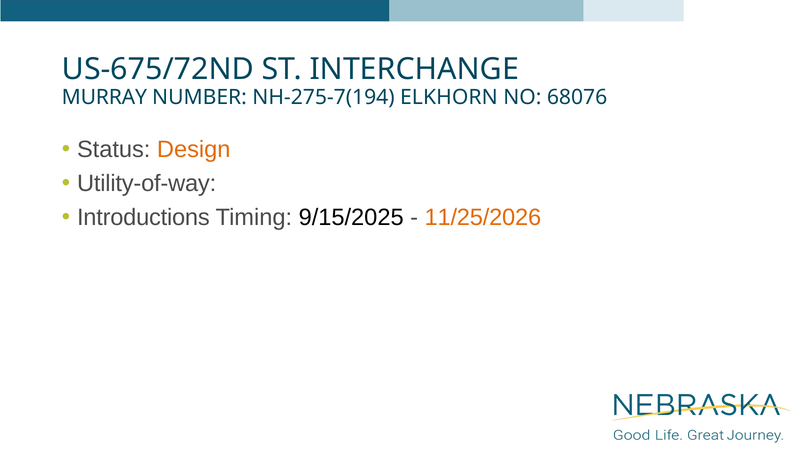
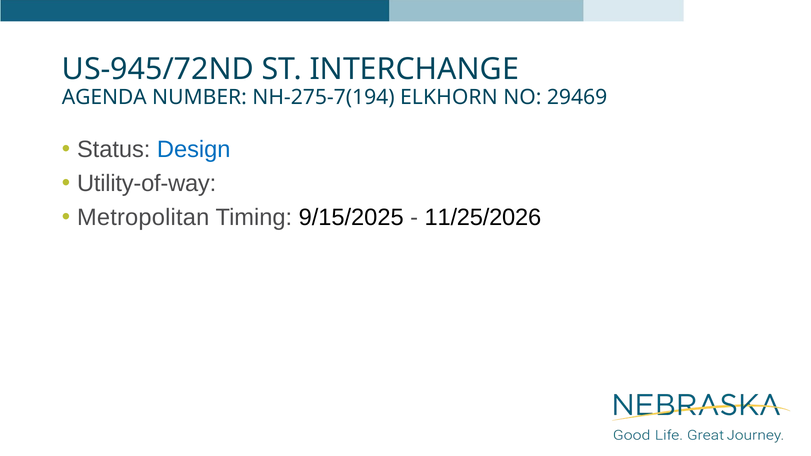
US-675/72ND: US-675/72ND -> US-945/72ND (158, 69)
MURRAY: MURRAY -> AGENDA (104, 97)
68076: 68076 -> 29469 (577, 97)
Design colour: orange -> blue (194, 150)
Introductions: Introductions -> Metropolitan (143, 218)
11/25/2026 colour: orange -> black (483, 218)
